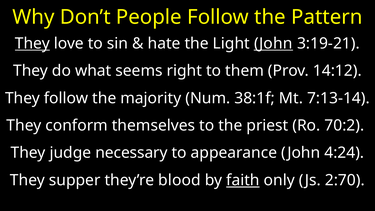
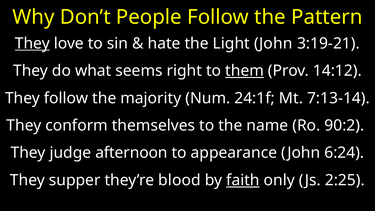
John underline: present -> none (273, 43)
them underline: none -> present (245, 71)
38:1f: 38:1f -> 24:1f (255, 98)
priest: priest -> name (267, 125)
70:2: 70:2 -> 90:2 (344, 125)
necessary: necessary -> afternoon (131, 153)
4:24: 4:24 -> 6:24 (344, 153)
2:70: 2:70 -> 2:25 (345, 180)
